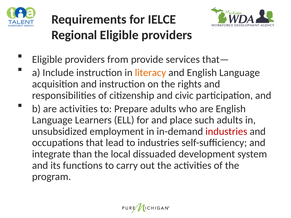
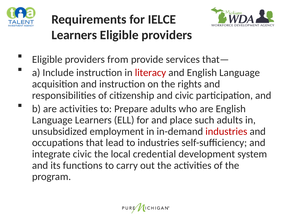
Regional: Regional -> Learners (74, 35)
literacy colour: orange -> red (150, 73)
integrate than: than -> civic (82, 154)
dissuaded: dissuaded -> credential (154, 154)
